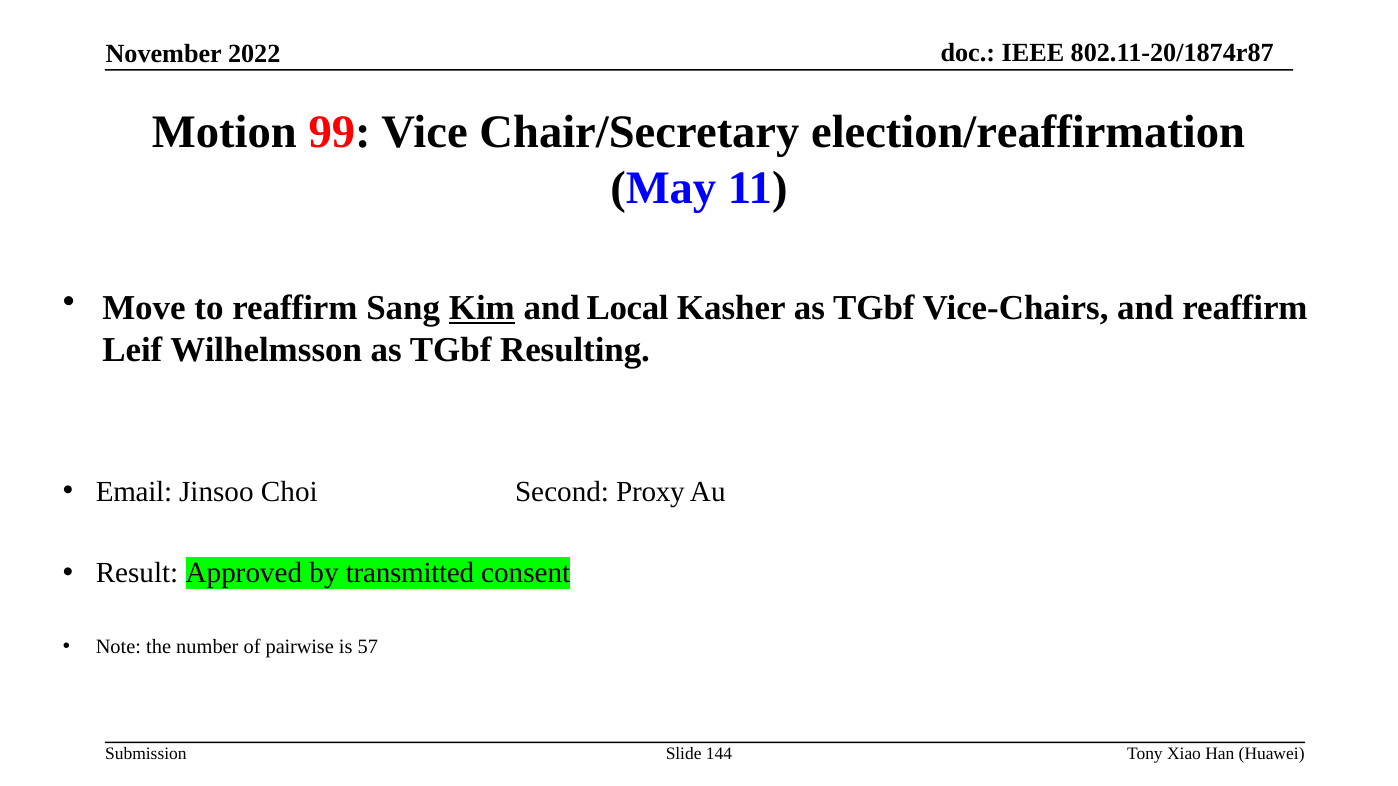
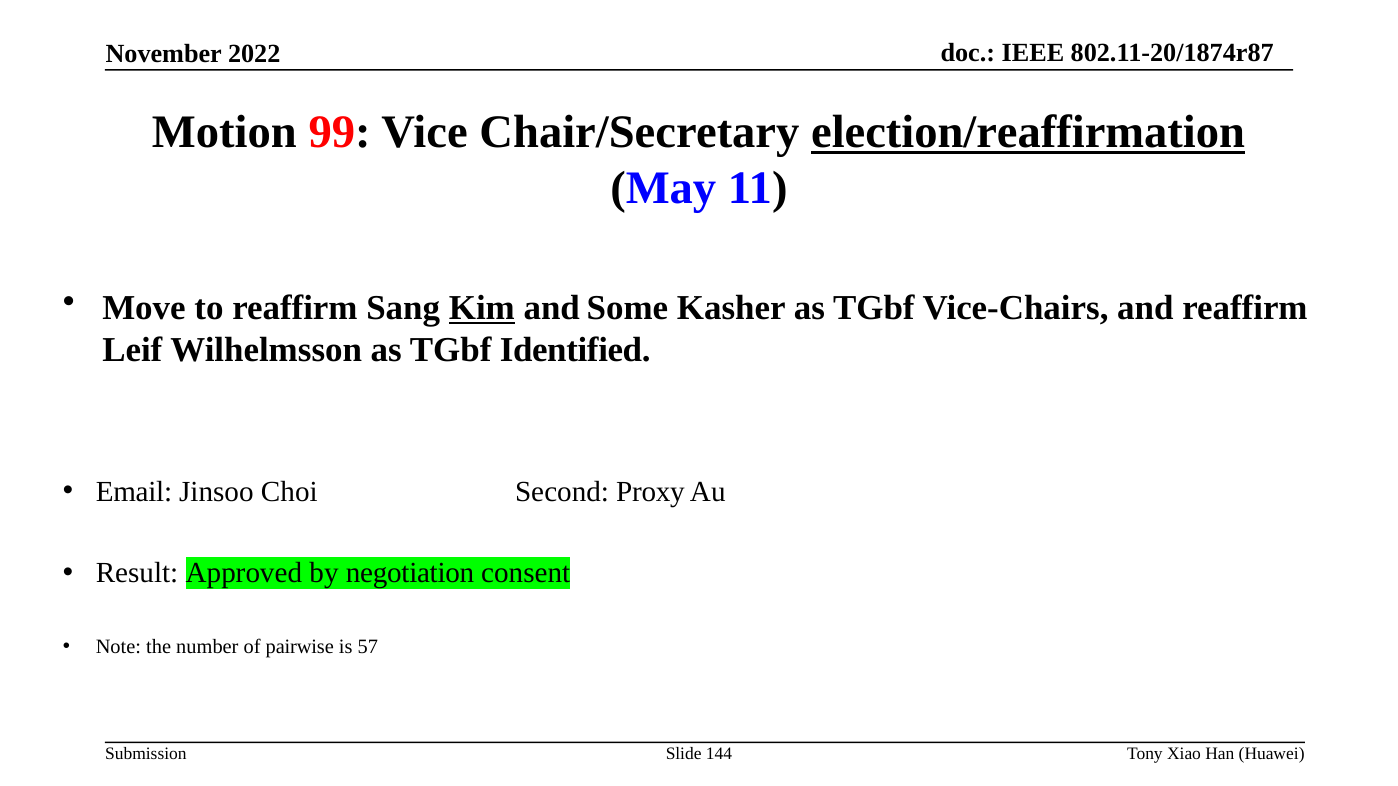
election/reaffirmation underline: none -> present (1028, 133)
Local: Local -> Some (627, 308)
Resulting: Resulting -> Identified (575, 350)
transmitted: transmitted -> negotiation (410, 573)
